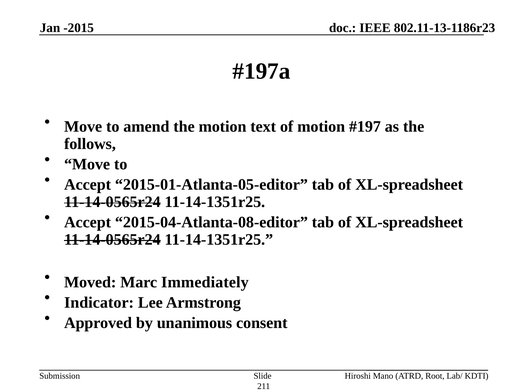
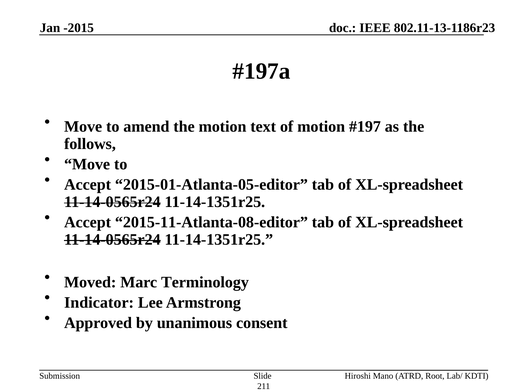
2015-04-Atlanta-08-editor: 2015-04-Atlanta-08-editor -> 2015-11-Atlanta-08-editor (211, 222)
Immediately: Immediately -> Terminology (205, 282)
